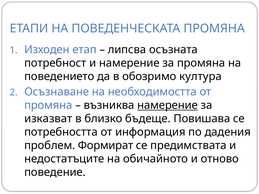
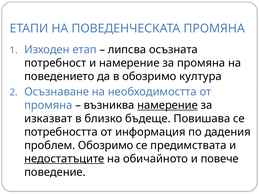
проблем Формират: Формират -> Обозримо (106, 146)
недостатъците underline: none -> present (64, 159)
отново: отново -> повече (220, 159)
